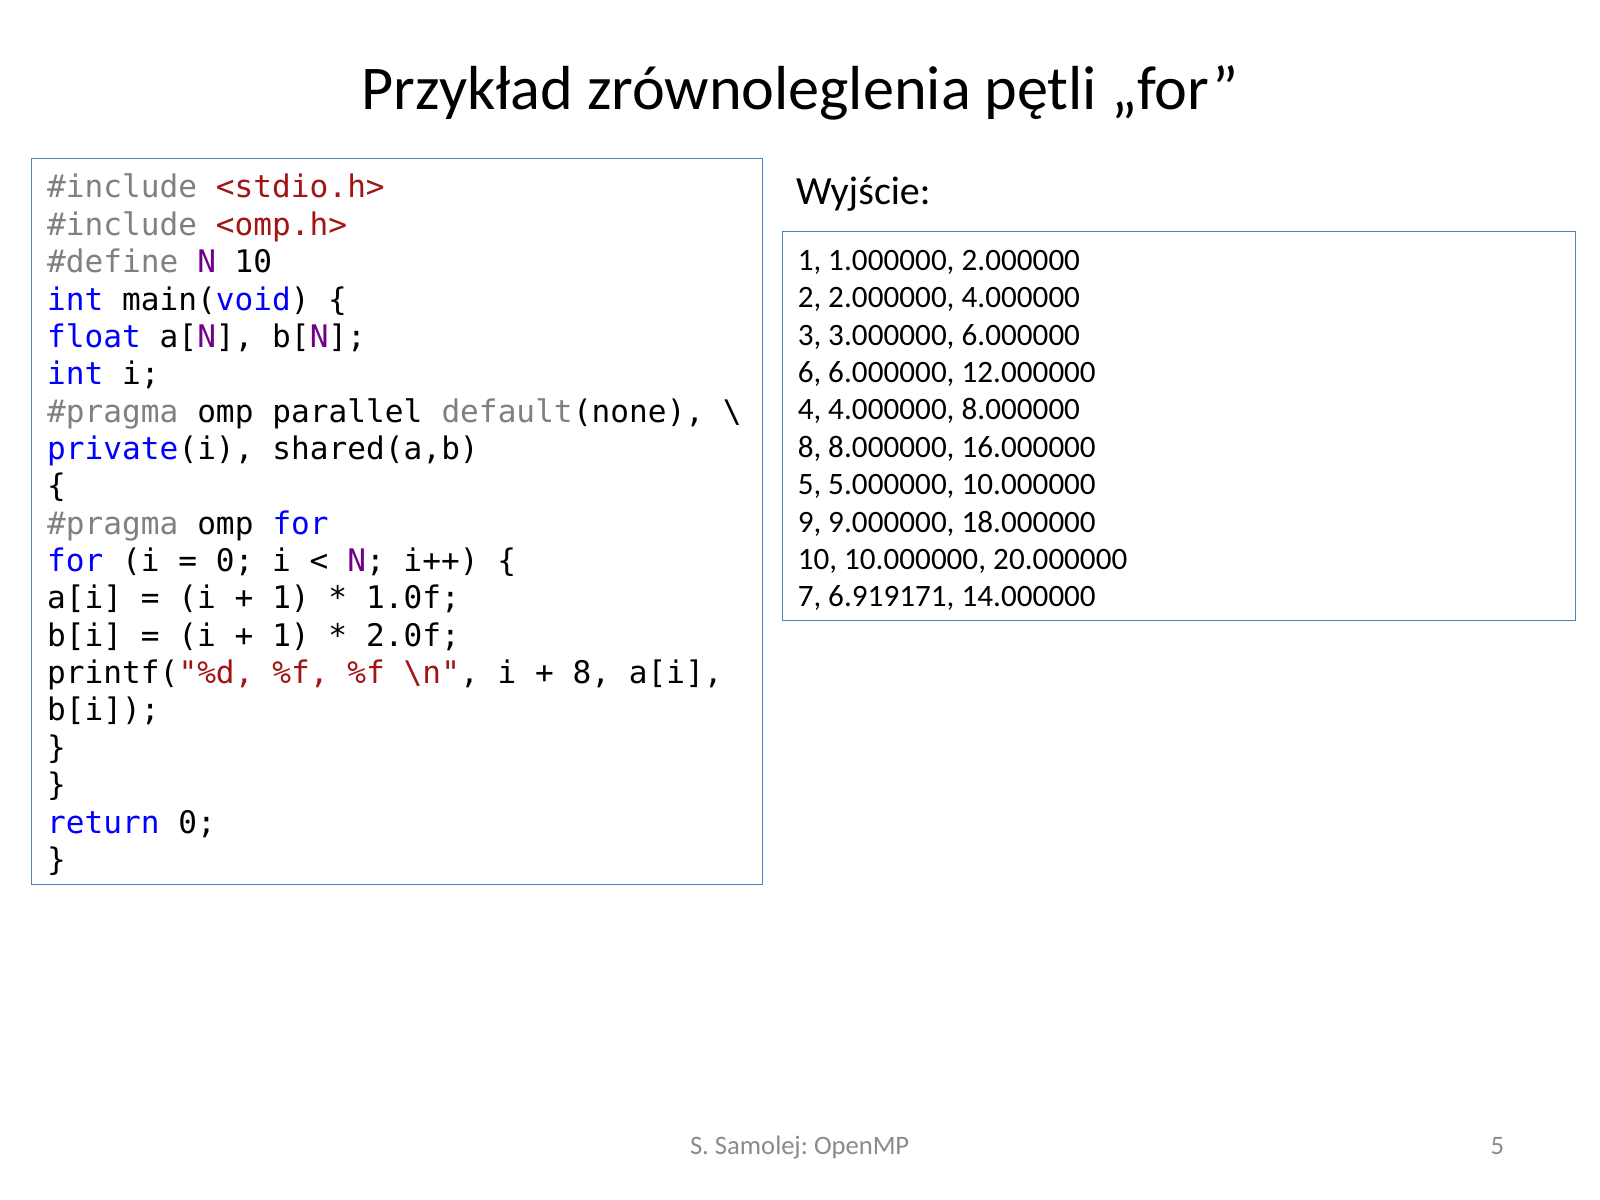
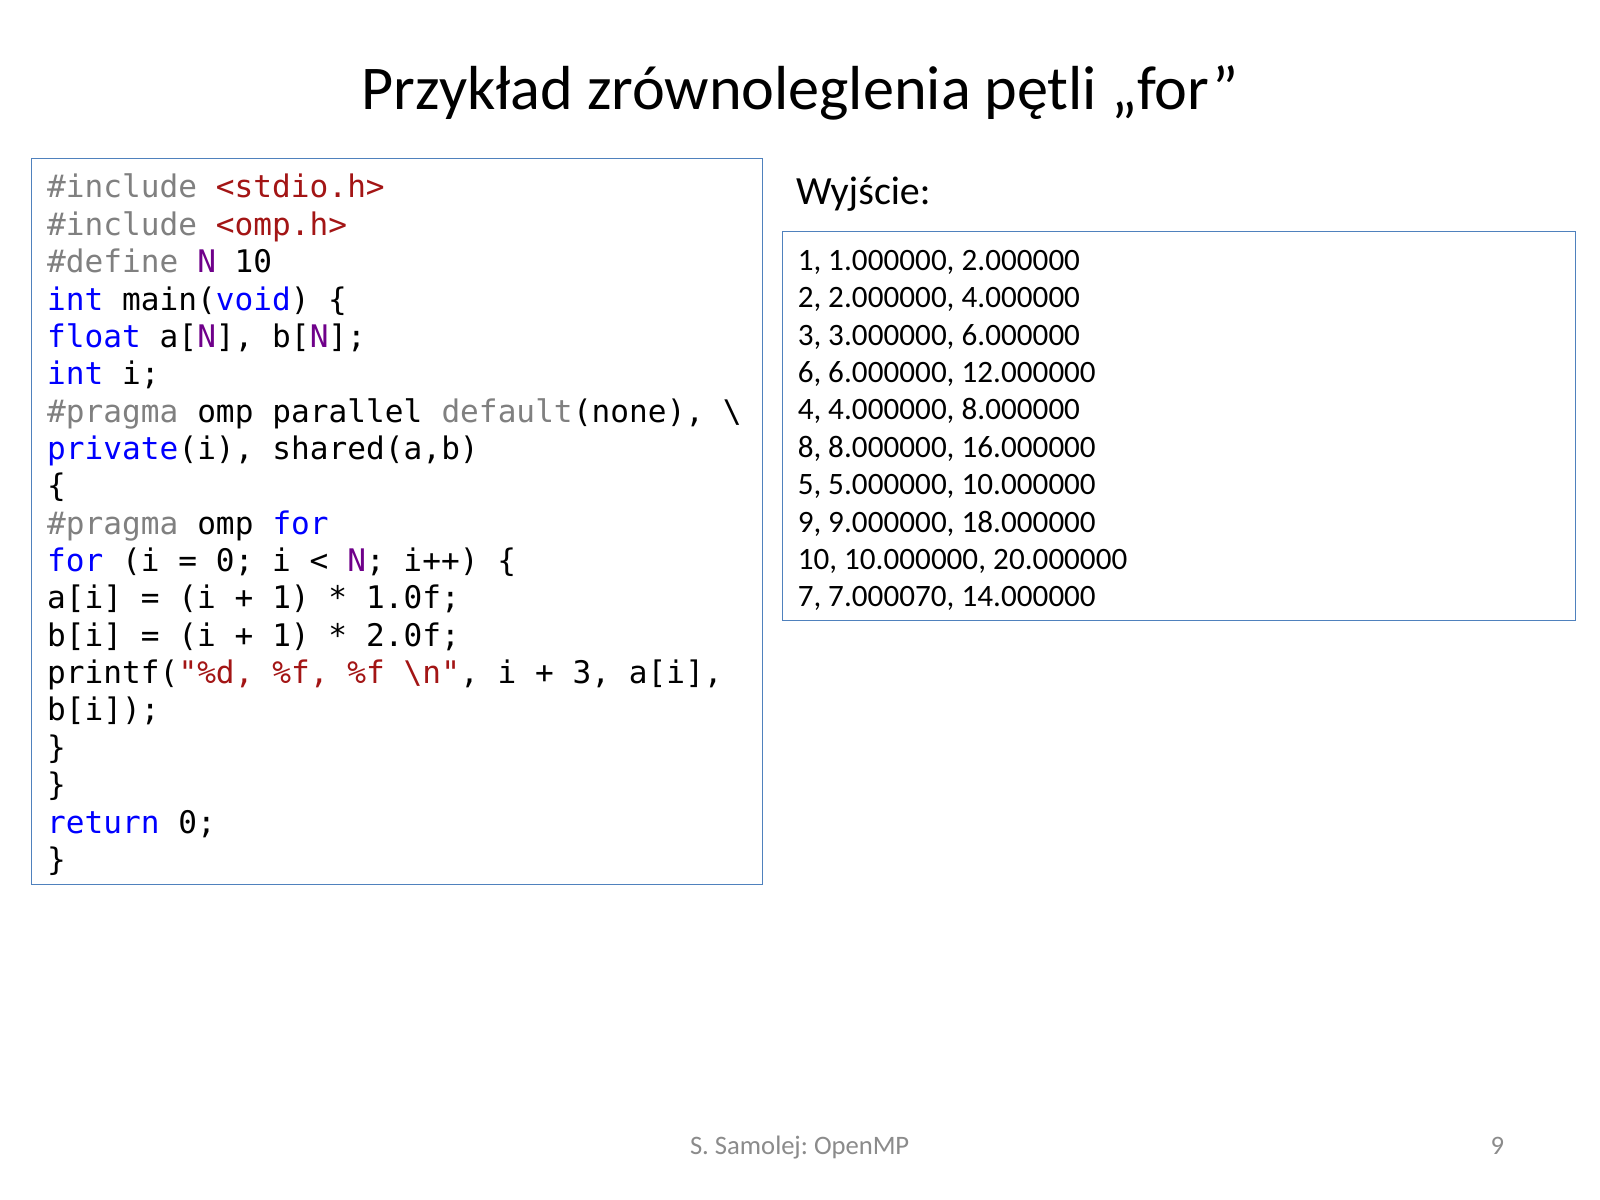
6.919171: 6.919171 -> 7.000070 (891, 596)
8: 8 -> 3 (591, 673)
OpenMP 5: 5 -> 9 (1497, 1146)
